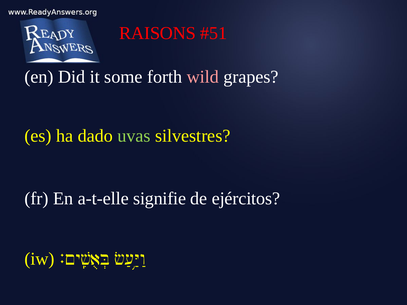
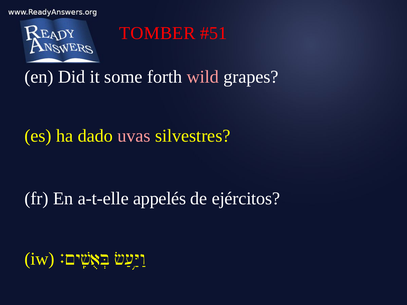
RAISONS: RAISONS -> TOMBER (157, 33)
uvas colour: light green -> pink (134, 136)
signifie: signifie -> appelés (160, 199)
